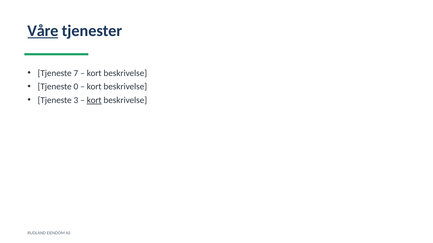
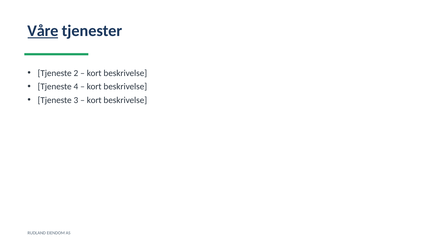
7: 7 -> 2 (76, 73)
0: 0 -> 4 (76, 87)
kort underline: present -> none (94, 100)
